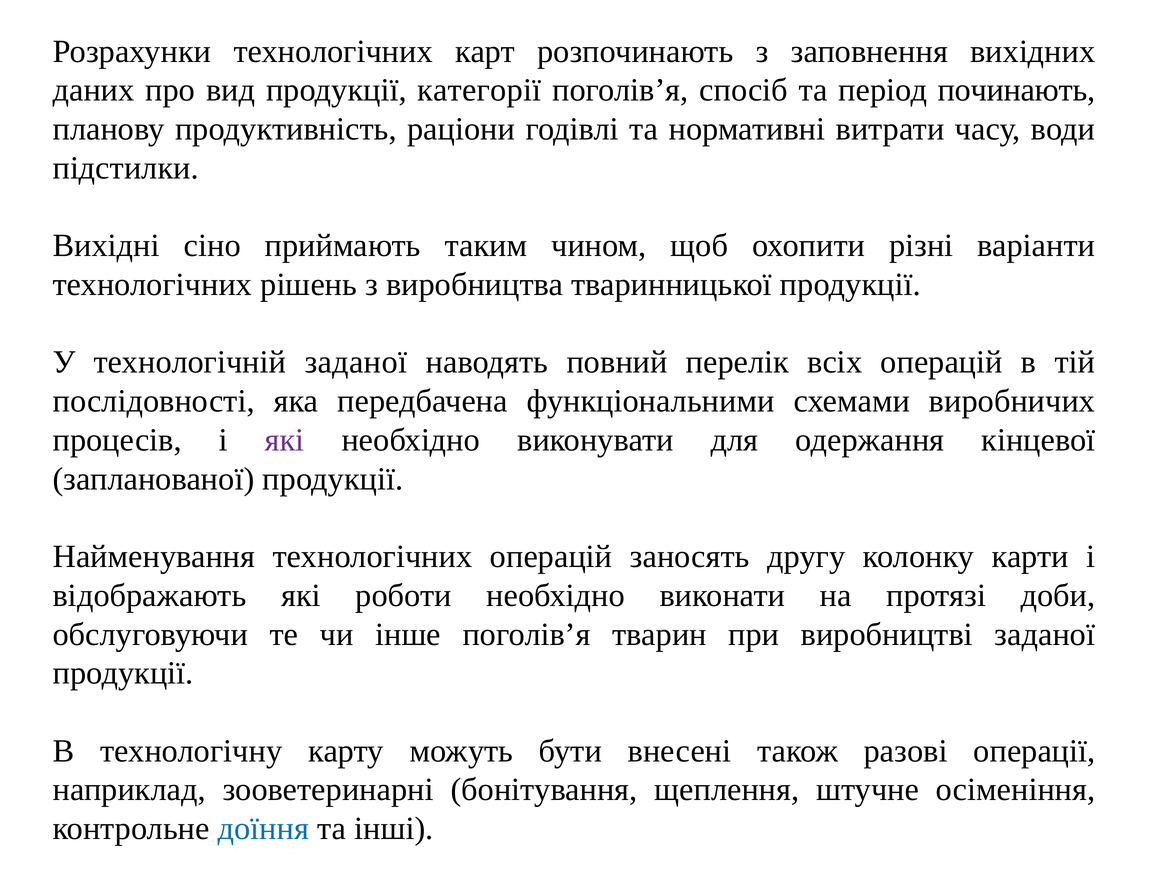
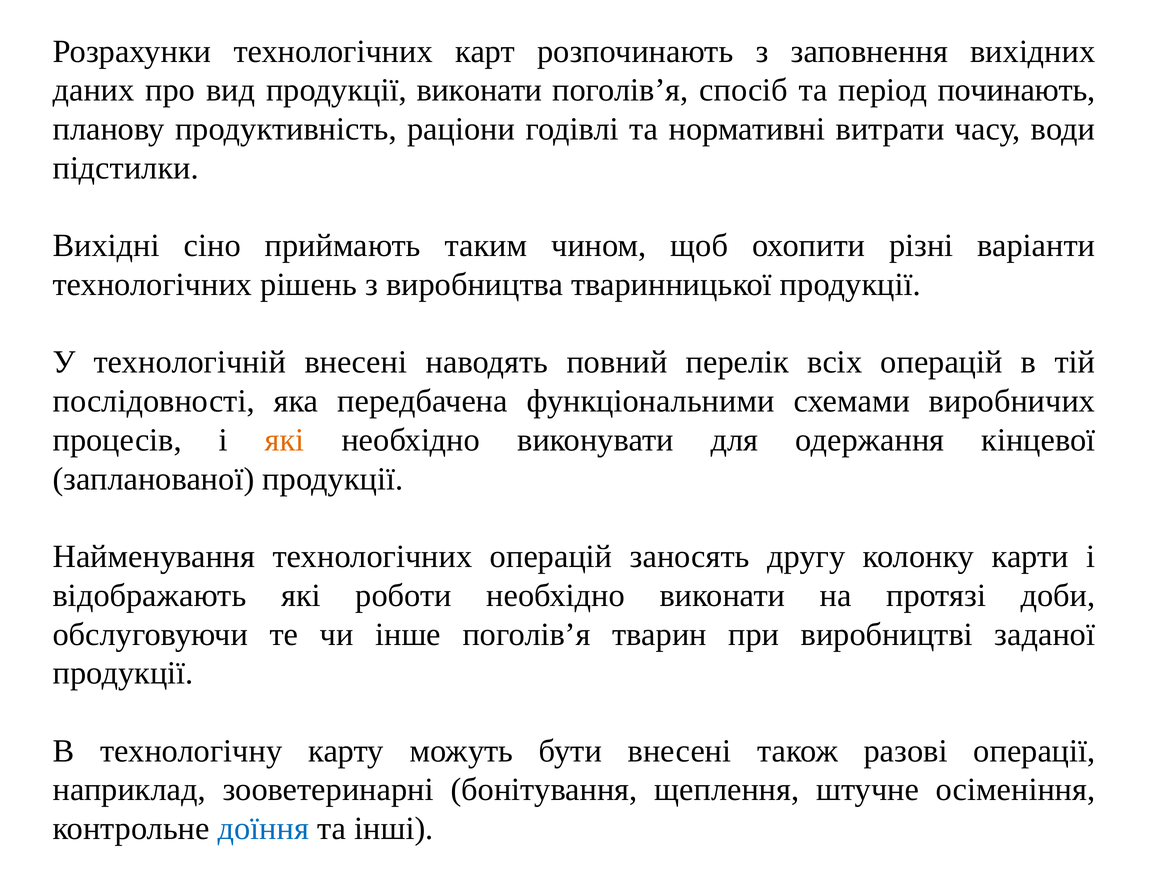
продукції категорії: категорії -> виконати (480, 90)
технологічній заданої: заданої -> внесені (356, 363)
які colour: purple -> orange (285, 440)
